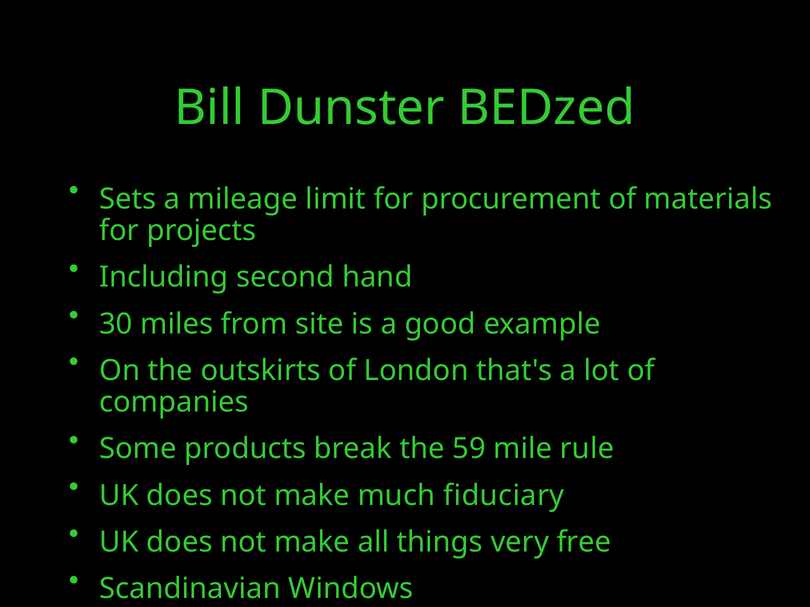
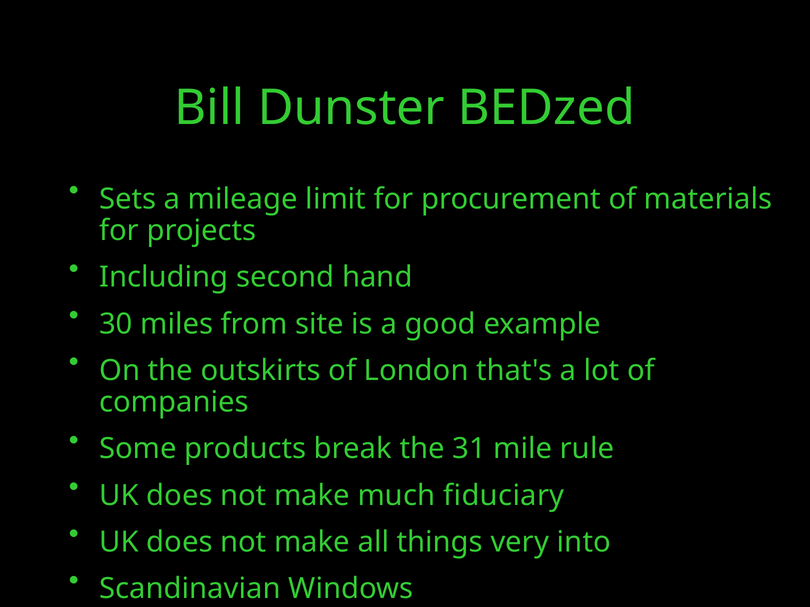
59: 59 -> 31 (469, 449)
free: free -> into (584, 543)
